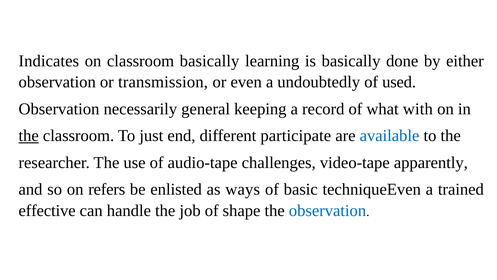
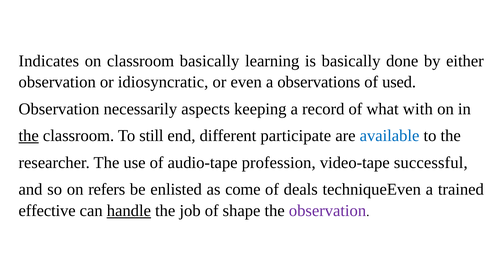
transmission: transmission -> idiosyncratic (163, 82)
undoubtedly: undoubtedly -> observations (319, 82)
general: general -> aspects (206, 109)
just: just -> still (151, 136)
challenges: challenges -> profession (279, 162)
apparently: apparently -> successful (431, 162)
ways: ways -> come (243, 189)
basic: basic -> deals (301, 189)
handle underline: none -> present (129, 210)
observation colour: blue -> purple (328, 210)
